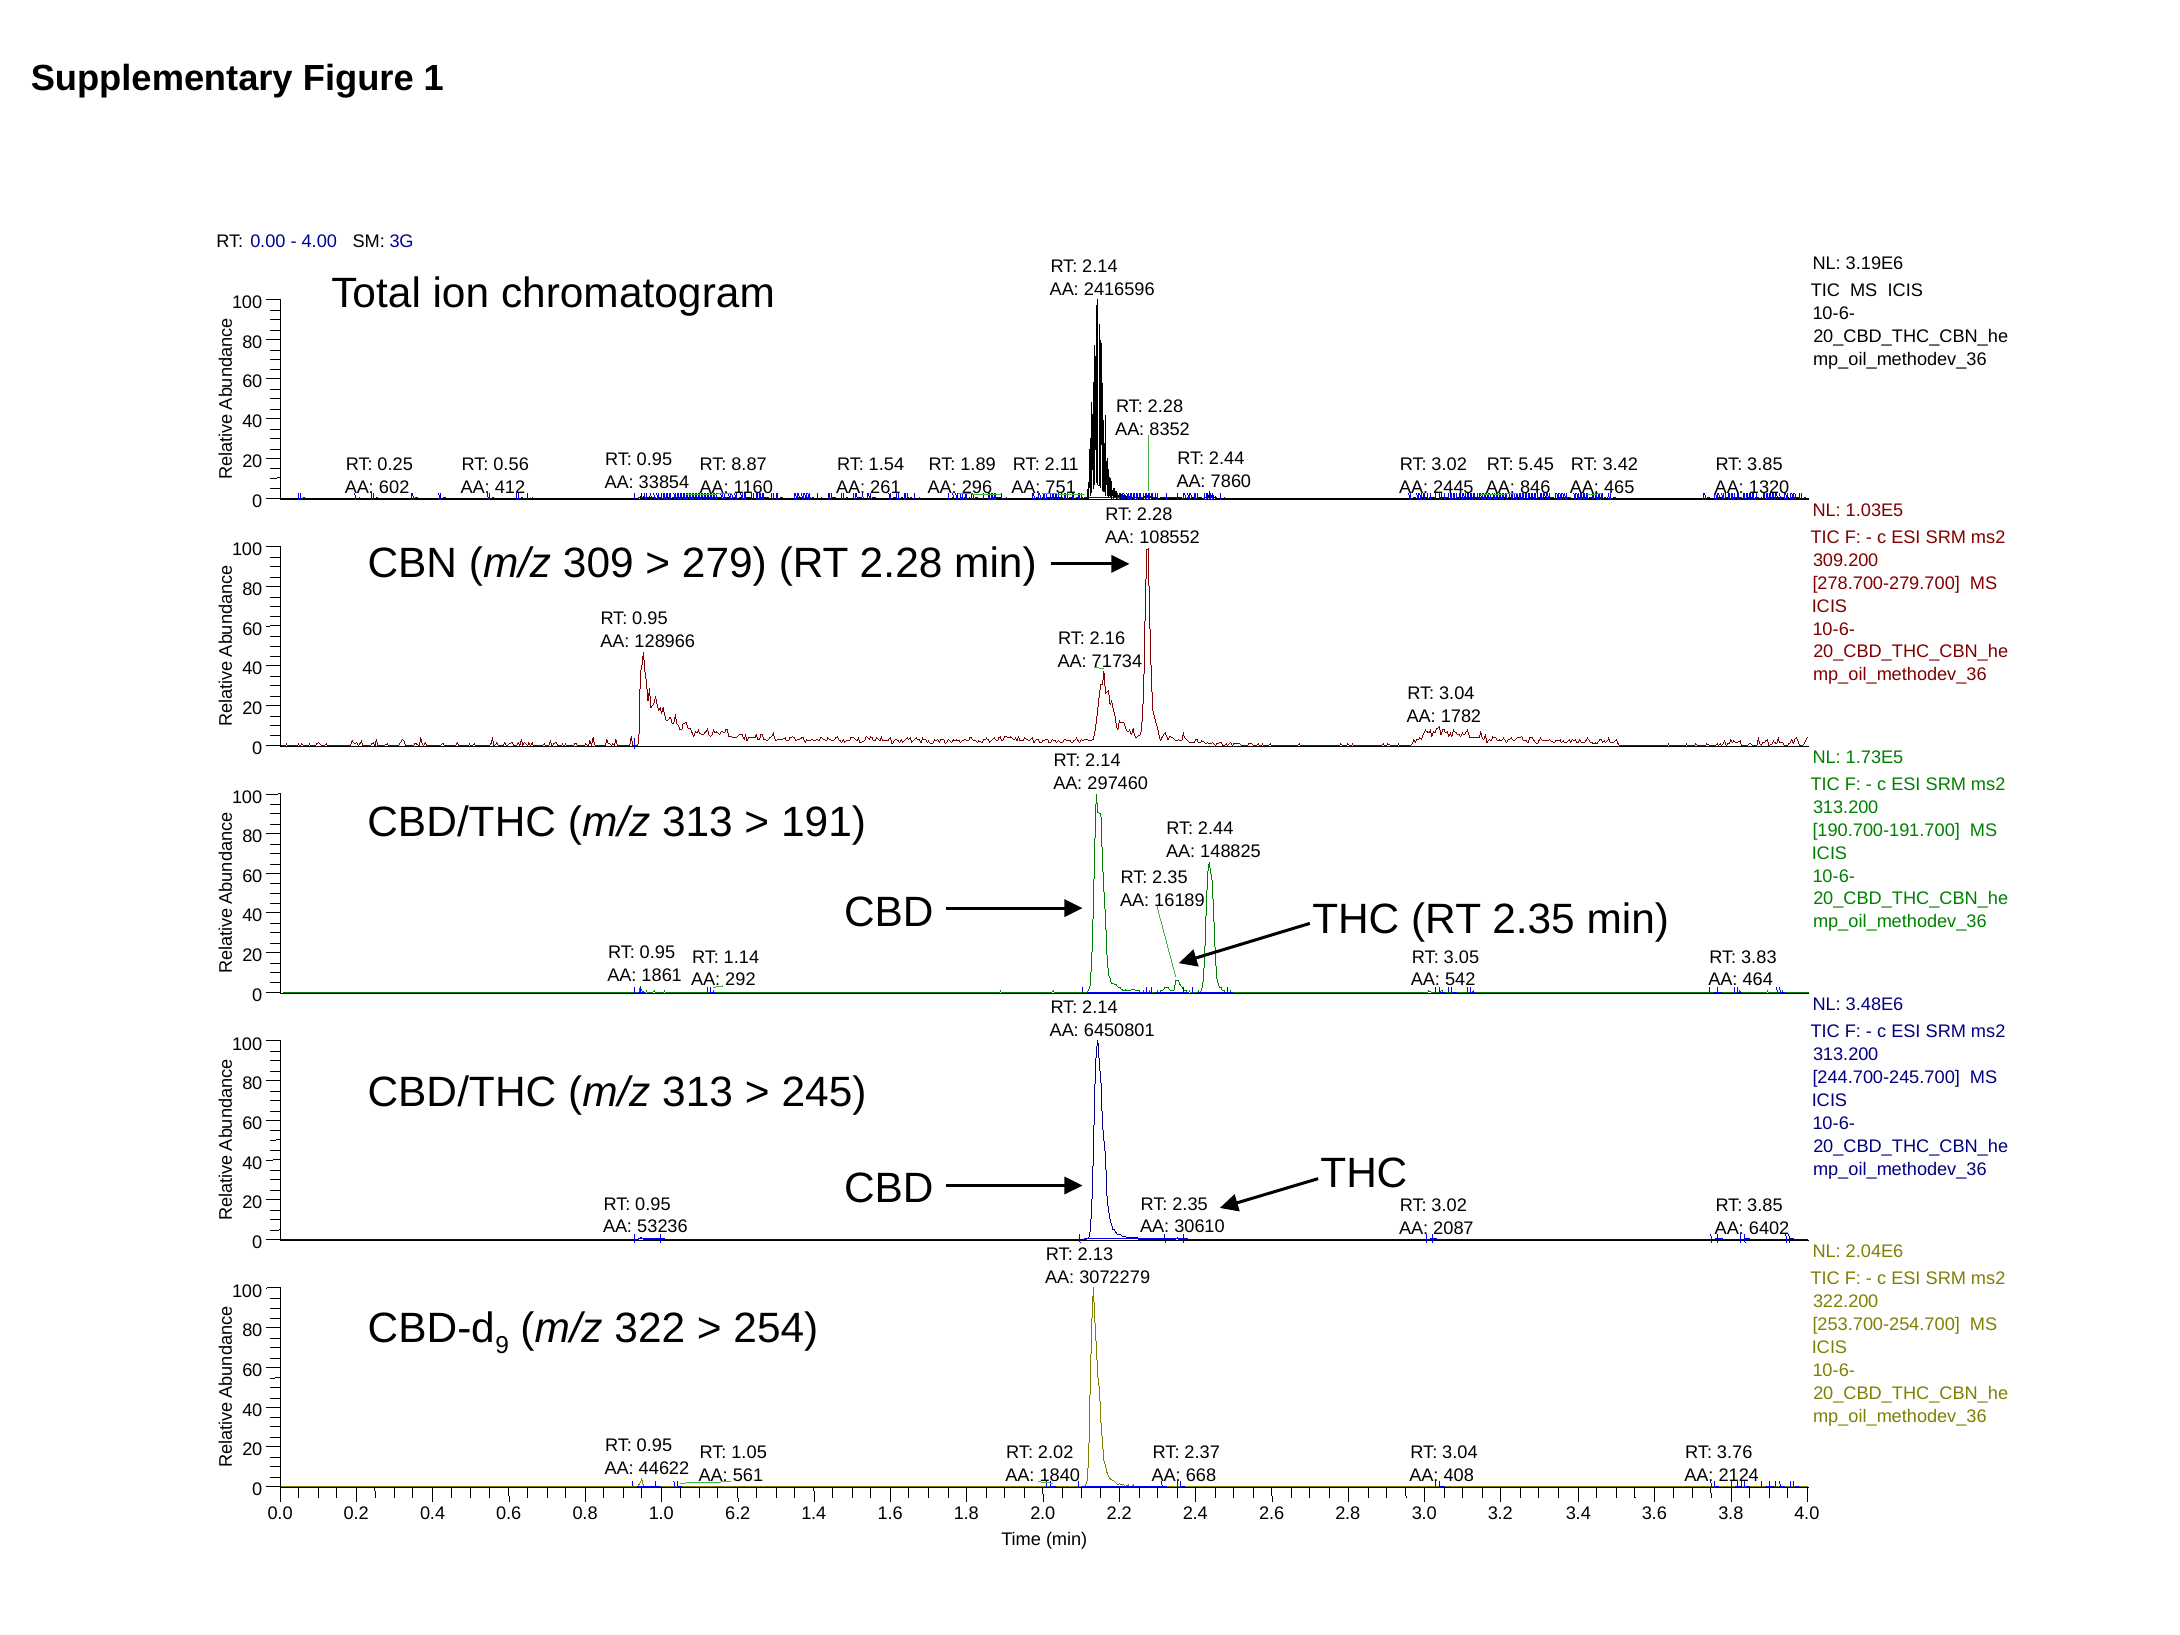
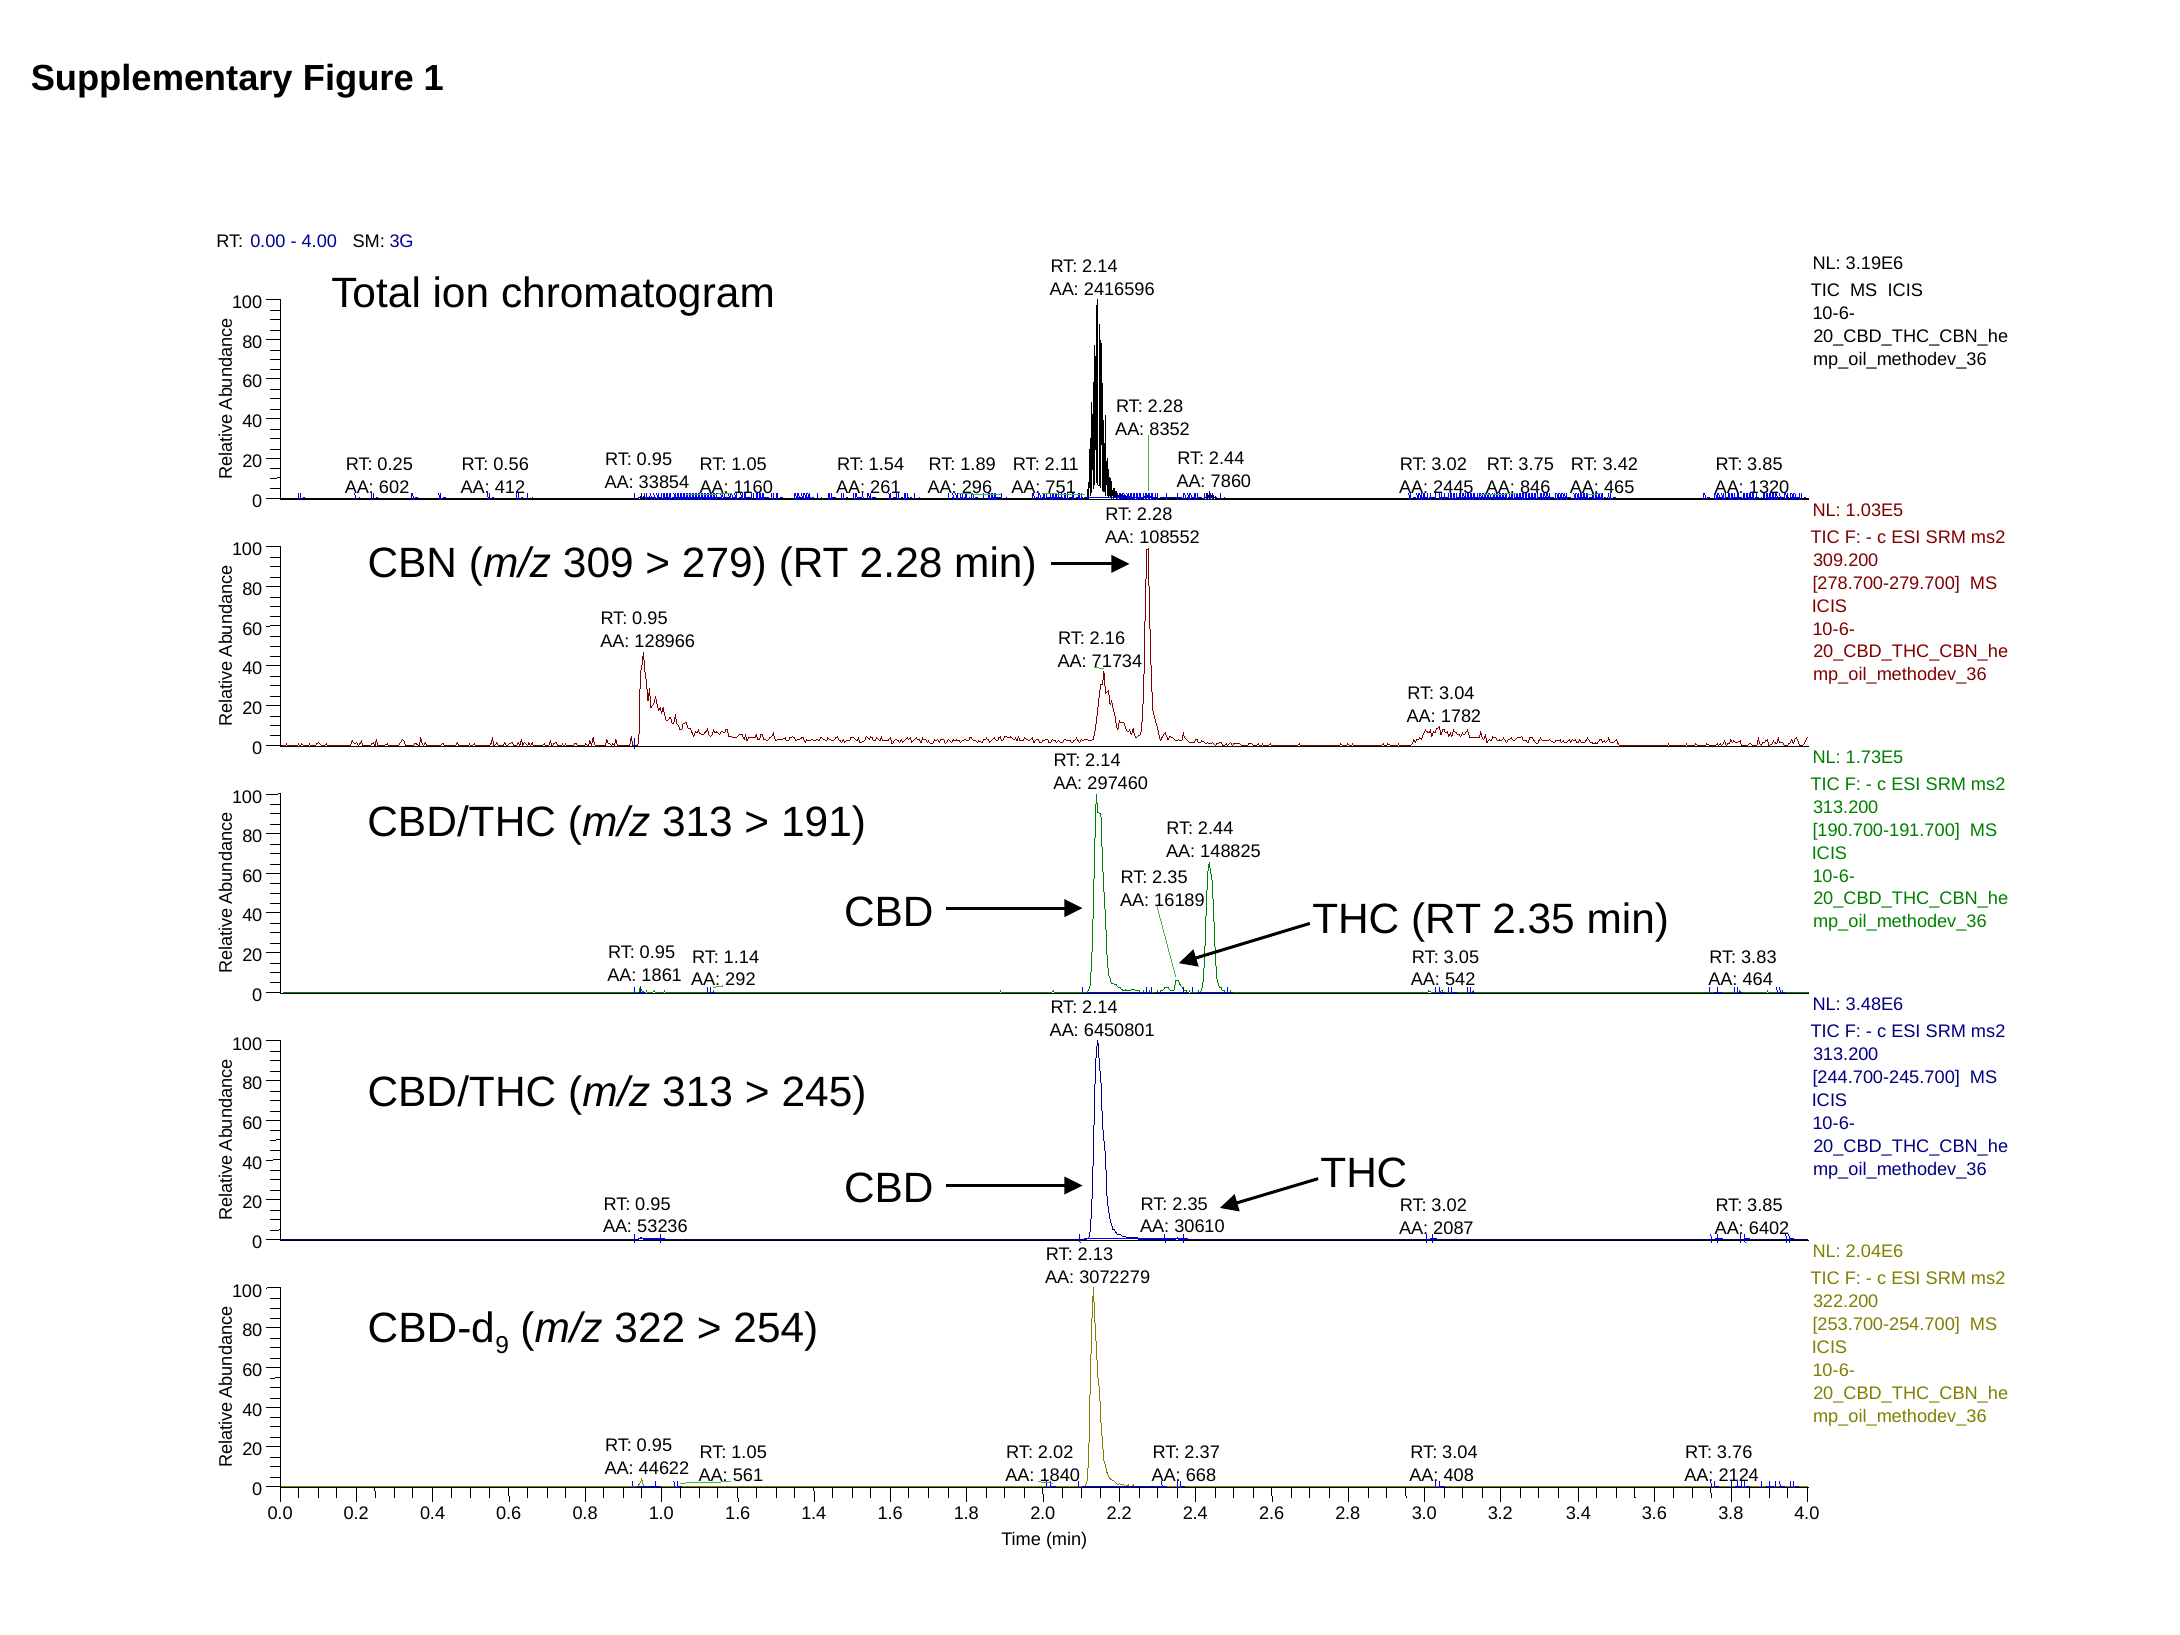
8.87: 8.87 -> 1.05 (749, 464)
5.45: 5.45 -> 3.75 (1536, 464)
1.0 6.2: 6.2 -> 1.6 (738, 1514)
